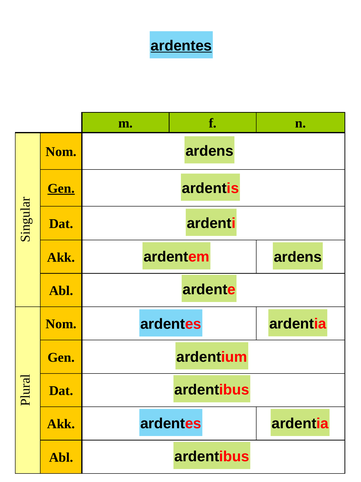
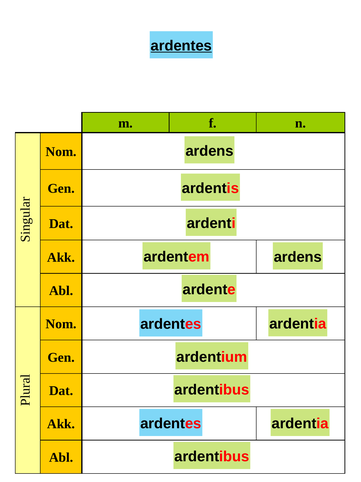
Gen underline: present -> none (61, 188)
